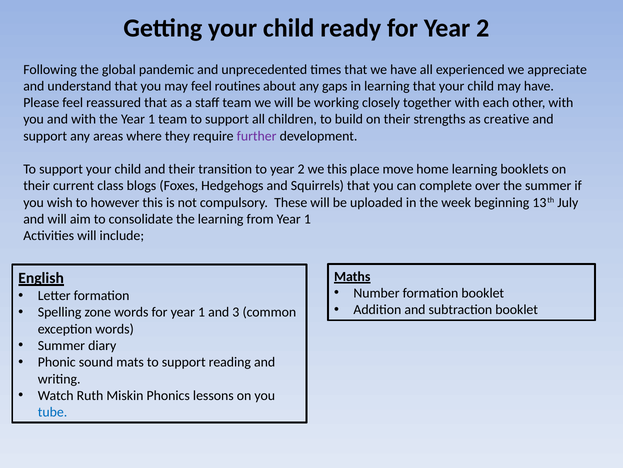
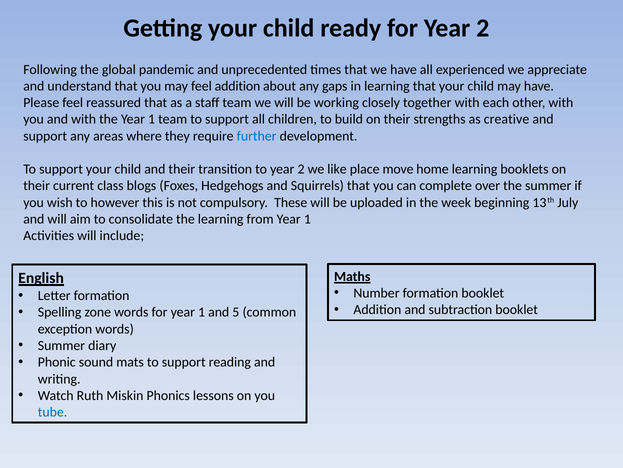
feel routines: routines -> addition (238, 86)
further colour: purple -> blue (257, 136)
we this: this -> like (337, 169)
3: 3 -> 5 (236, 312)
